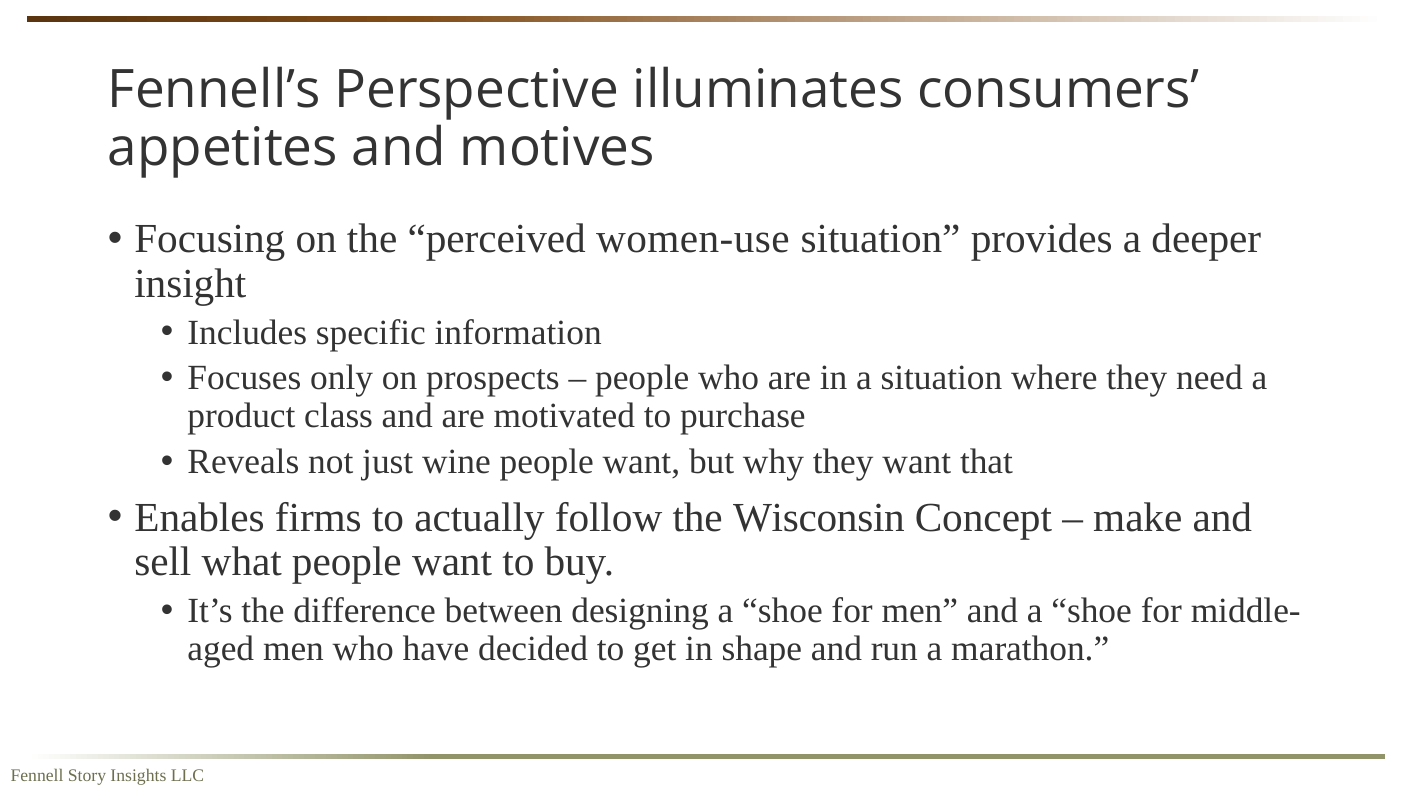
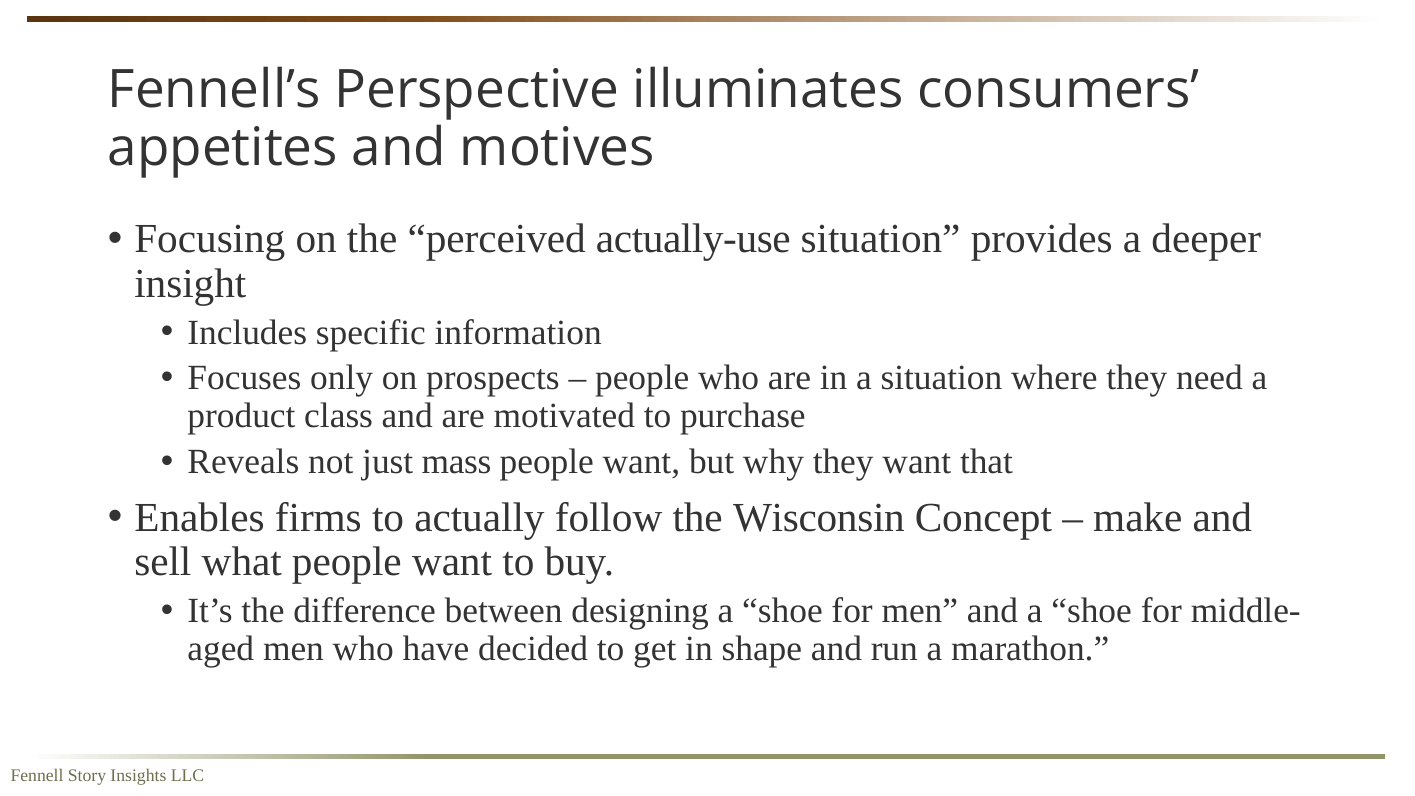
women-use: women-use -> actually-use (693, 239)
wine: wine -> mass (457, 462)
